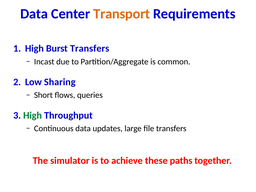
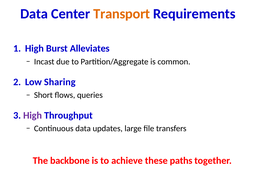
Burst Transfers: Transfers -> Alleviates (90, 48)
High colour: green -> purple (33, 115)
simulator: simulator -> backbone (70, 161)
